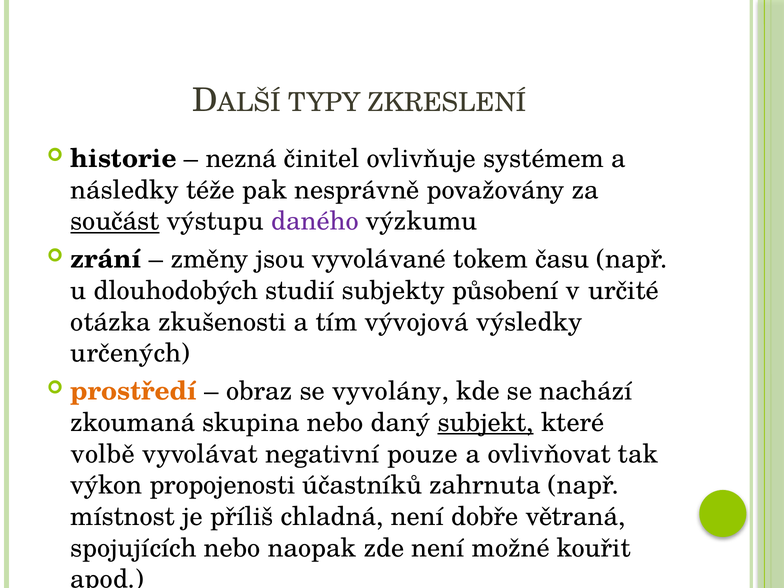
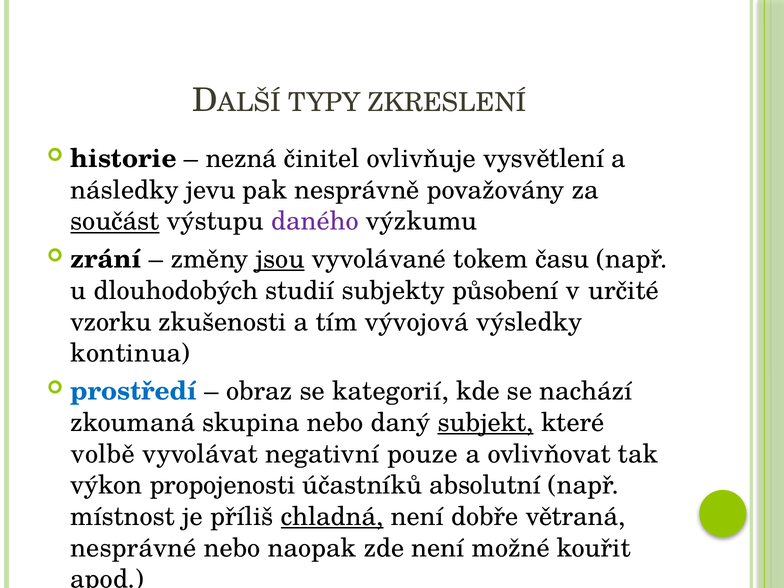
systémem: systémem -> vysvětlení (544, 159)
téže: téže -> jevu (211, 190)
jsou underline: none -> present (280, 259)
otázka: otázka -> vzorku (111, 322)
určených: určených -> kontinua (130, 353)
prostředí colour: orange -> blue (134, 391)
vyvolány: vyvolány -> kategorií (391, 391)
zahrnuta: zahrnuta -> absolutní (485, 485)
chladná underline: none -> present (332, 517)
spojujících: spojujících -> nesprávné (133, 548)
